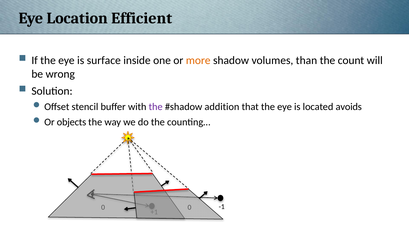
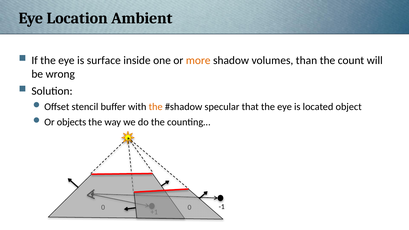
Efficient: Efficient -> Ambient (142, 18)
the colour: purple -> orange (156, 107)
addition: addition -> specular (222, 107)
avoids: avoids -> object (349, 107)
